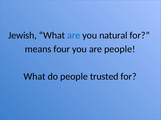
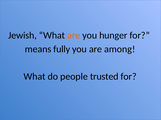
are colour: blue -> orange (74, 36)
natural: natural -> hunger (113, 36)
four: four -> fully (62, 49)
are people: people -> among (120, 49)
